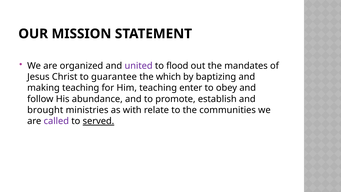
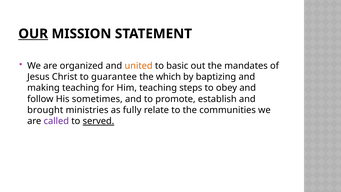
OUR underline: none -> present (33, 34)
united colour: purple -> orange (139, 66)
flood: flood -> basic (177, 66)
enter: enter -> steps (191, 88)
abundance: abundance -> sometimes (97, 99)
with: with -> fully (132, 110)
